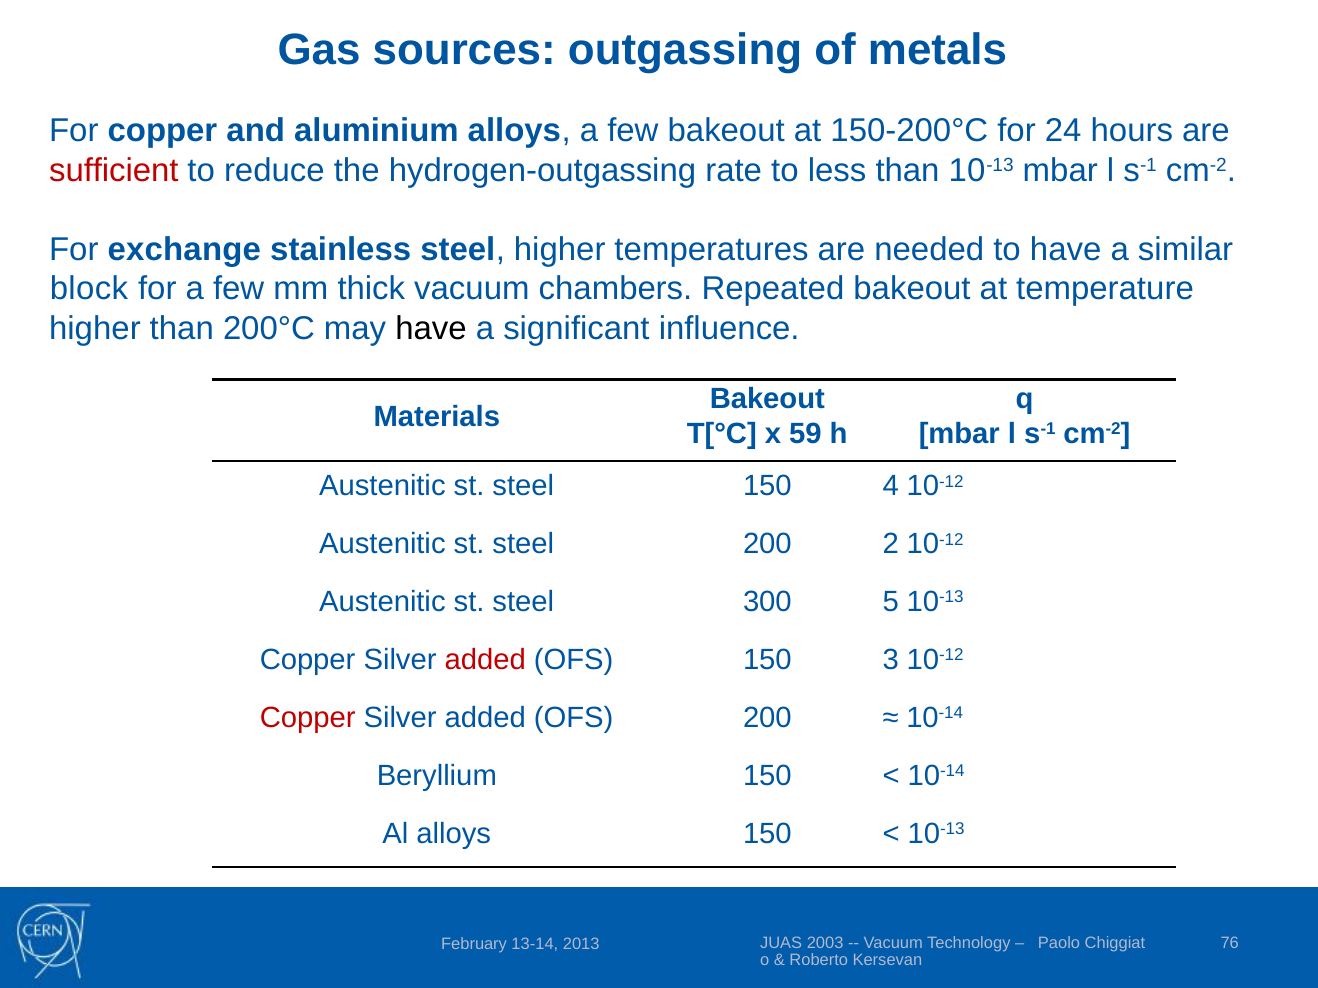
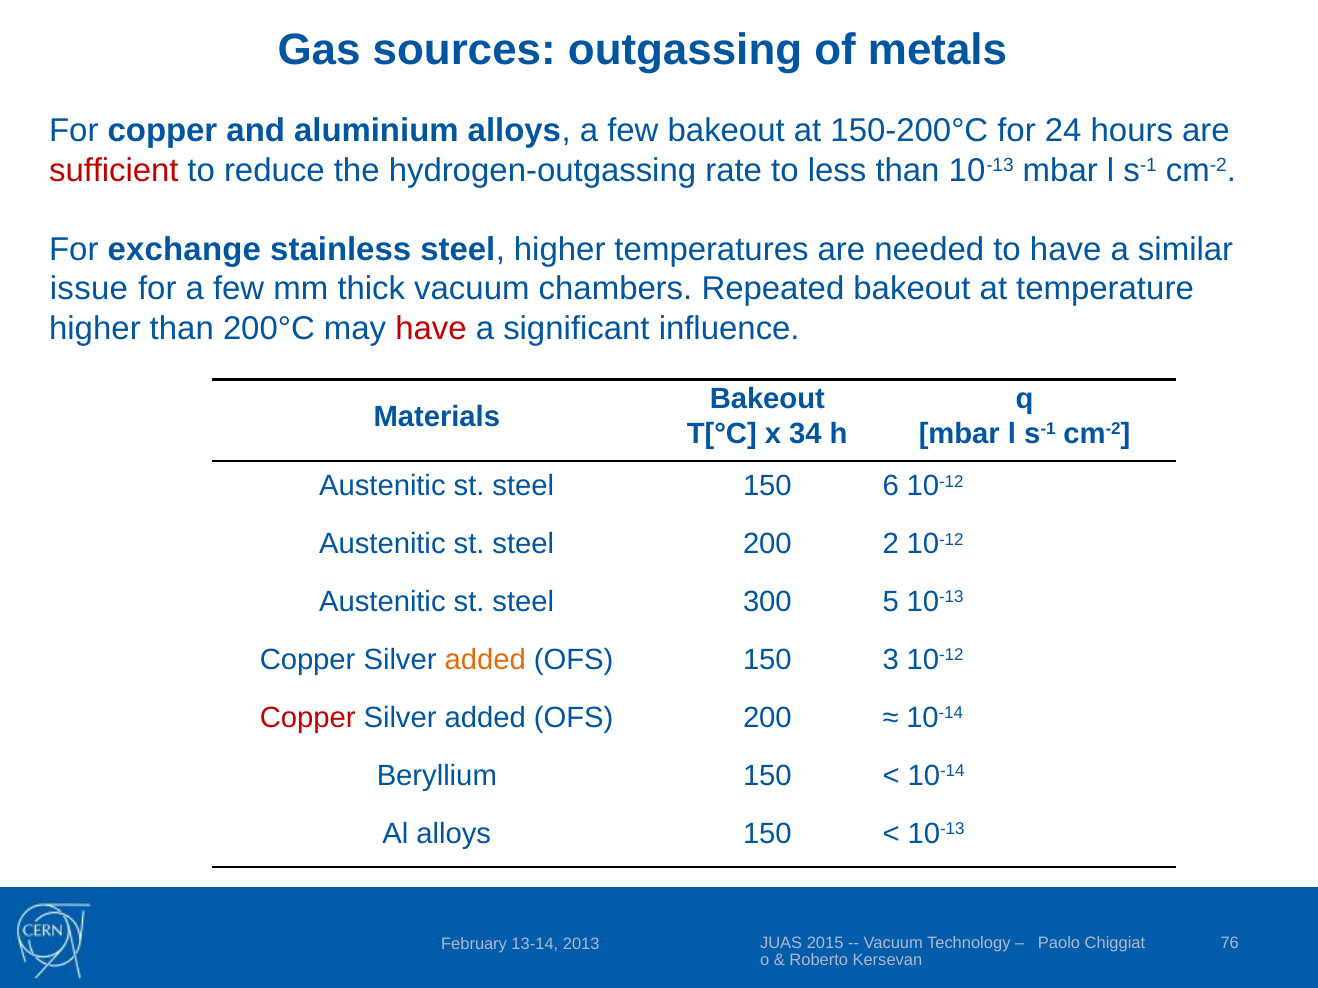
block: block -> issue (89, 289)
have colour: black -> red (431, 328)
59: 59 -> 34 (805, 434)
4: 4 -> 6 (891, 486)
added colour: red -> orange (485, 660)
2003: 2003 -> 2015 (825, 944)
